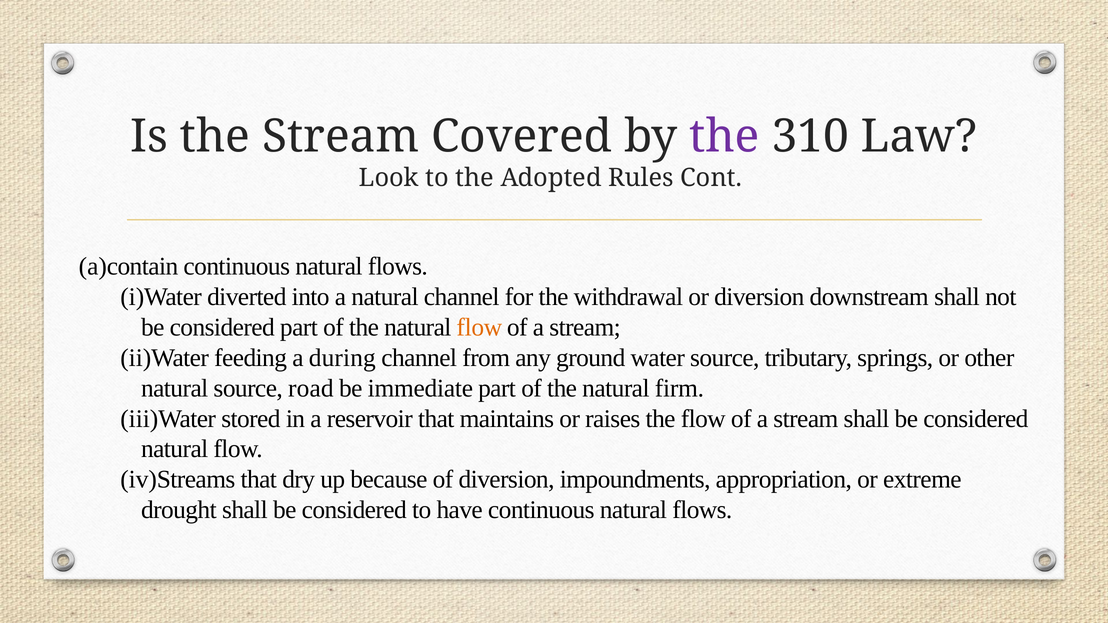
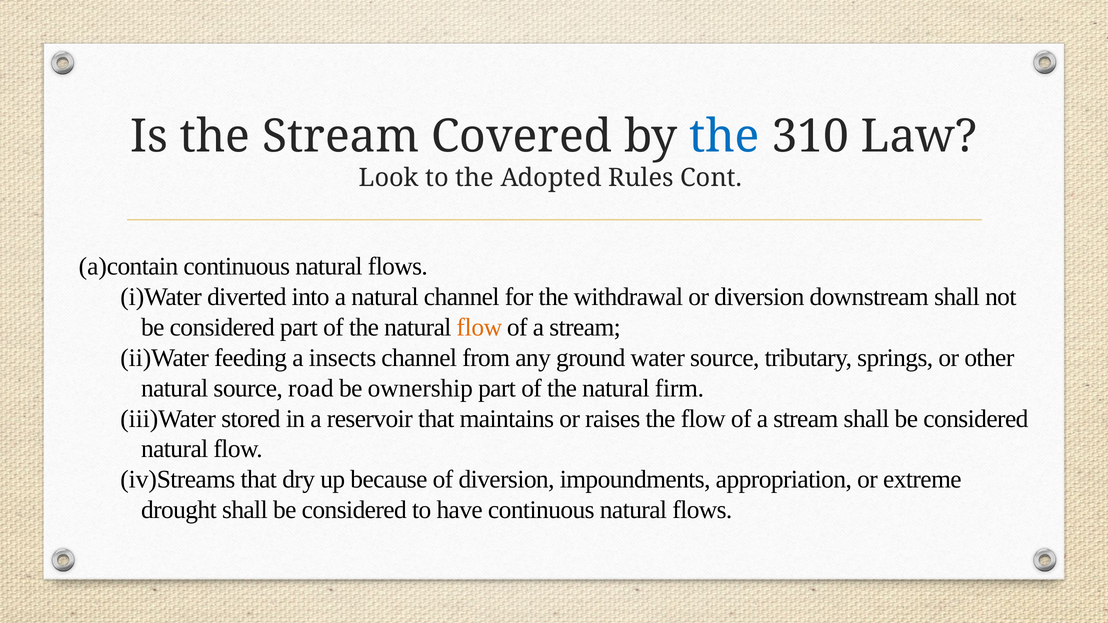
the colour: purple -> blue (725, 137)
during: during -> insects (343, 358)
immediate: immediate -> ownership (420, 388)
